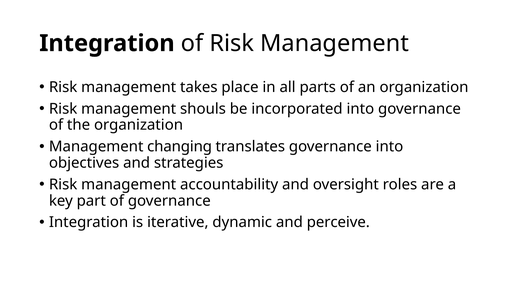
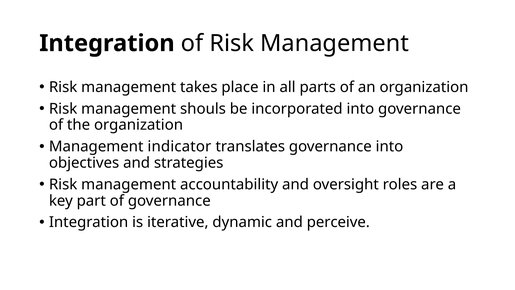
changing: changing -> indicator (179, 146)
